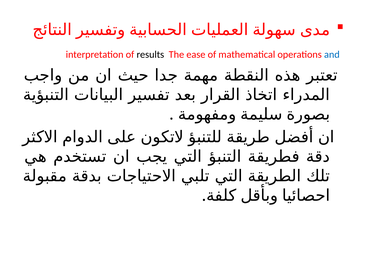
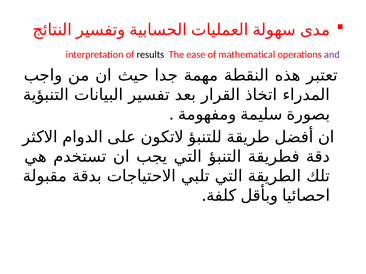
and colour: blue -> purple (332, 55)
